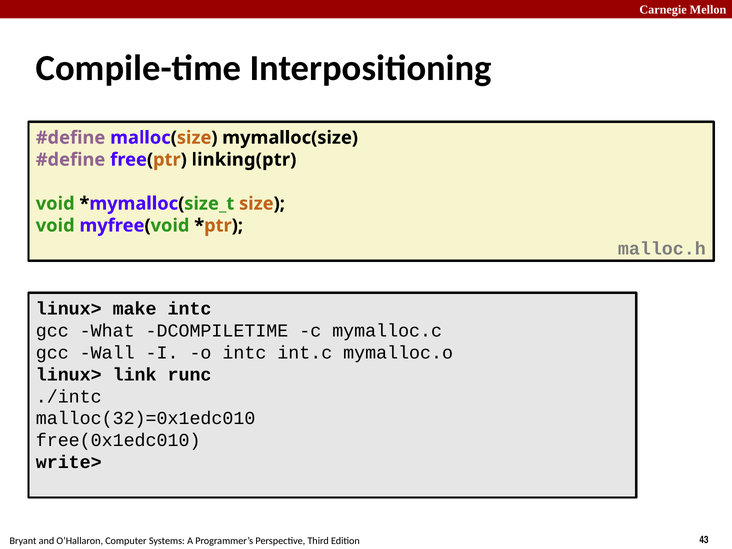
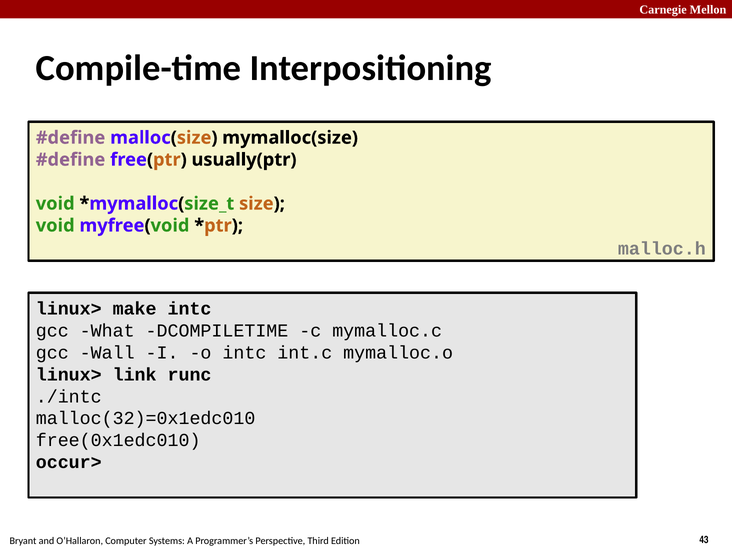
linking(ptr: linking(ptr -> usually(ptr (244, 160)
write>: write> -> occur> (69, 462)
